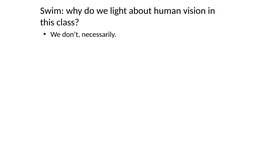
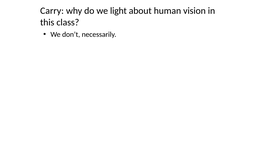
Swim: Swim -> Carry (52, 11)
